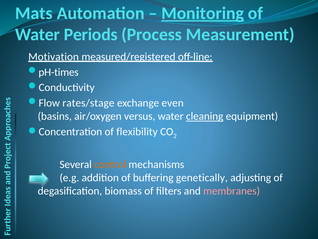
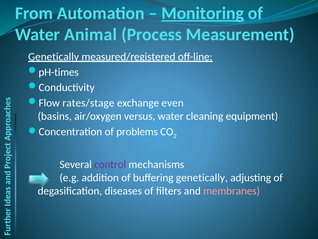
Mats: Mats -> From (34, 13)
Periods: Periods -> Animal (91, 34)
Motivation: Motivation -> Genetically (54, 57)
cleaning underline: present -> none (205, 116)
flexibility: flexibility -> problems (137, 132)
control colour: orange -> purple (110, 164)
biomass: biomass -> diseases (123, 191)
